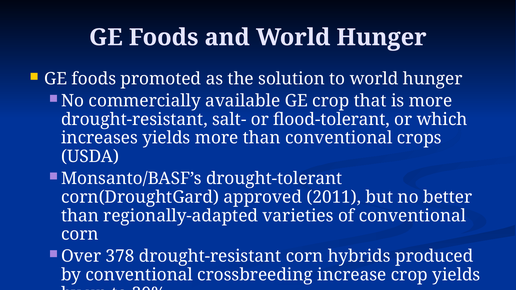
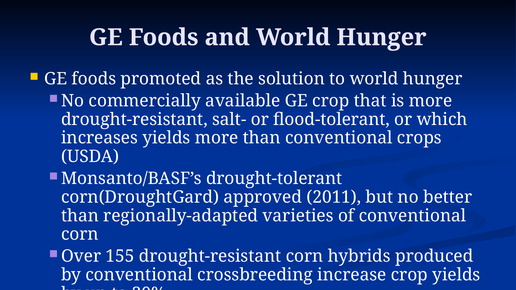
378: 378 -> 155 (120, 256)
